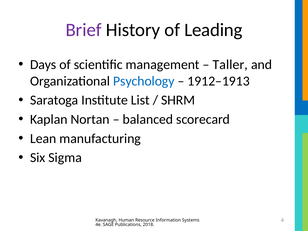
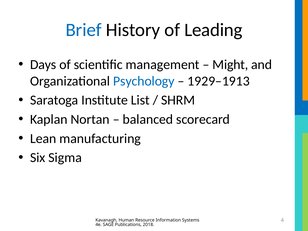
Brief colour: purple -> blue (84, 30)
Taller: Taller -> Might (230, 65)
1912–1913: 1912–1913 -> 1929–1913 (219, 81)
